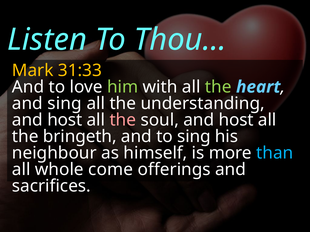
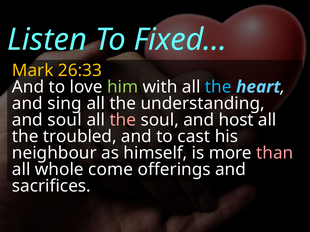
Thou…: Thou… -> Fixed… (180, 40)
31:33: 31:33 -> 26:33 (80, 71)
the colour: light green -> light blue (218, 87)
host: host -> soul (65, 120)
bringeth: bringeth -> troubled (80, 137)
to sing: sing -> cast (194, 137)
than colour: light blue -> pink (275, 153)
